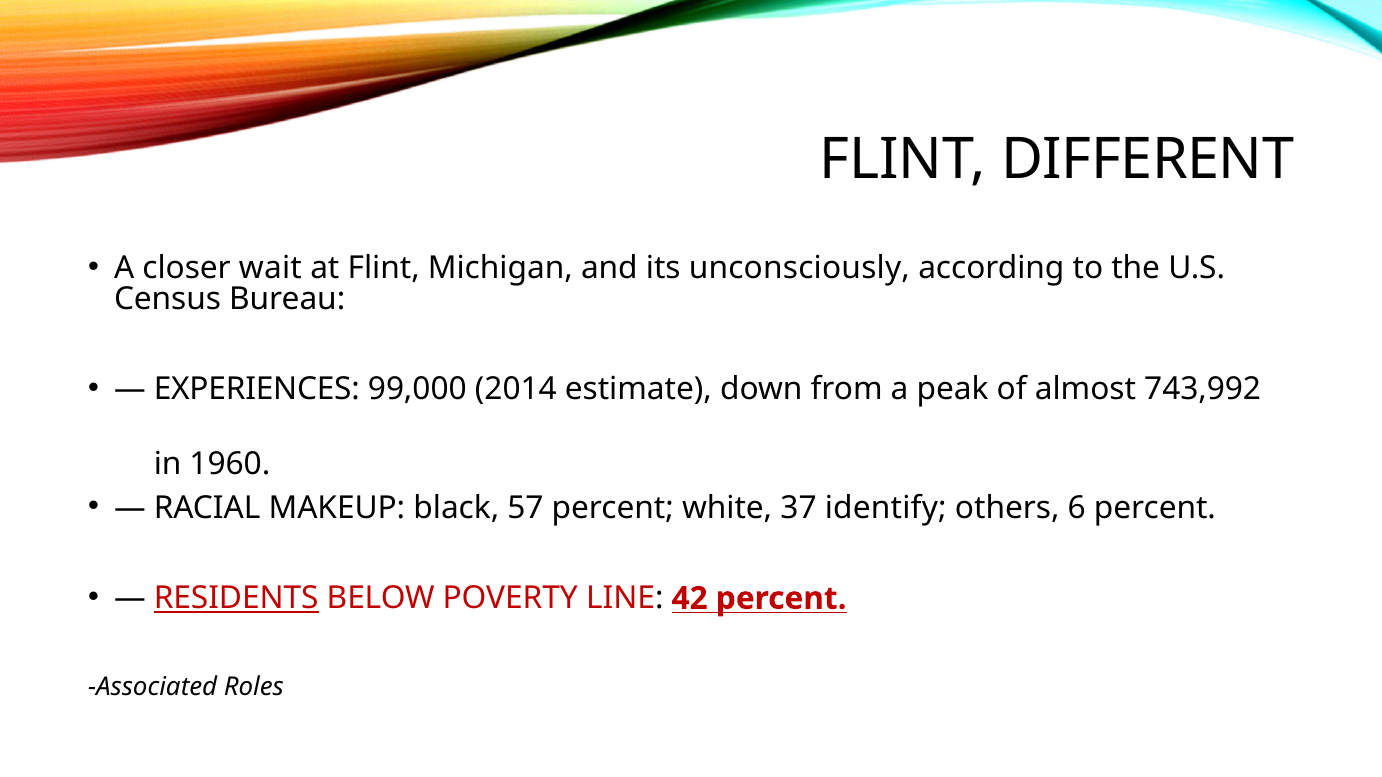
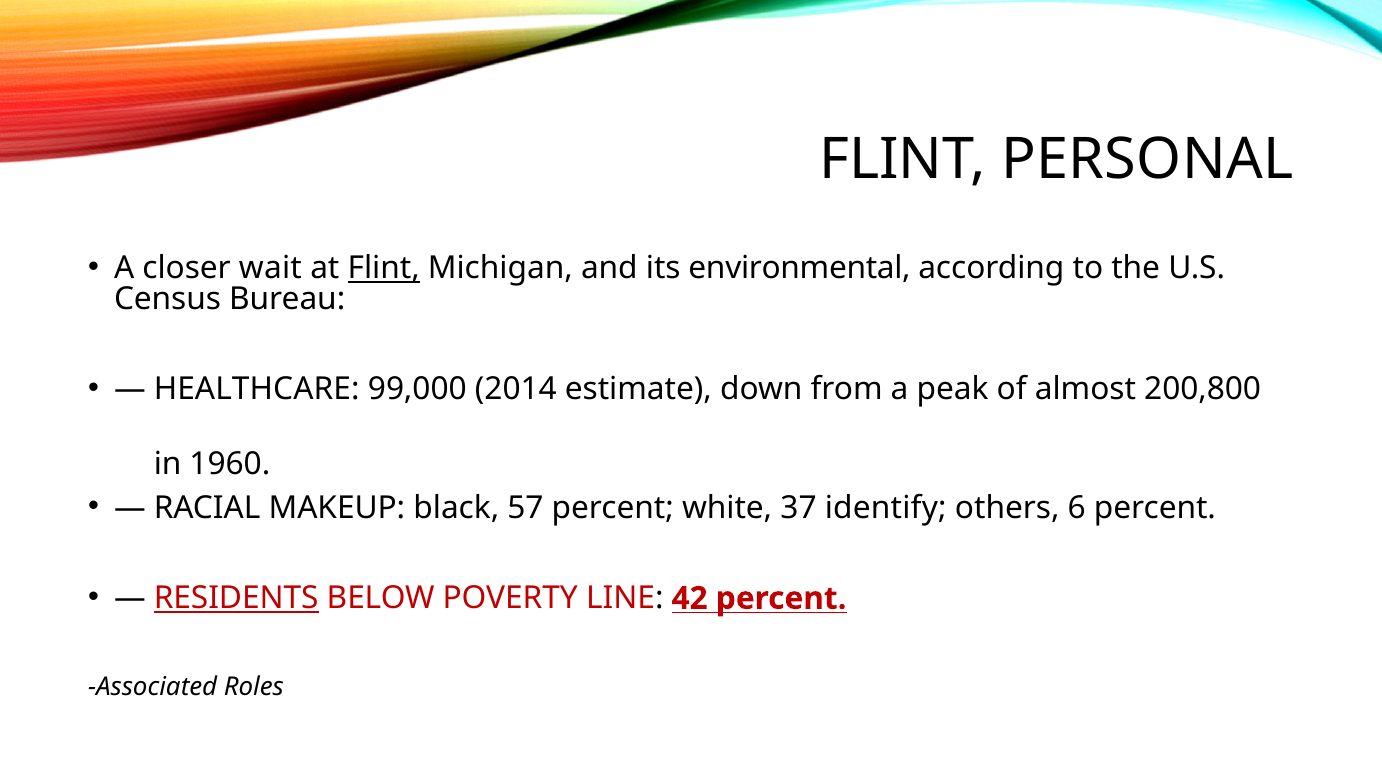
DIFFERENT: DIFFERENT -> PERSONAL (1147, 160)
Flint underline: none -> present (384, 268)
unconsciously: unconsciously -> environmental (800, 268)
EXPERIENCES: EXPERIENCES -> HEALTHCARE (257, 390)
743,992: 743,992 -> 200,800 (1203, 390)
